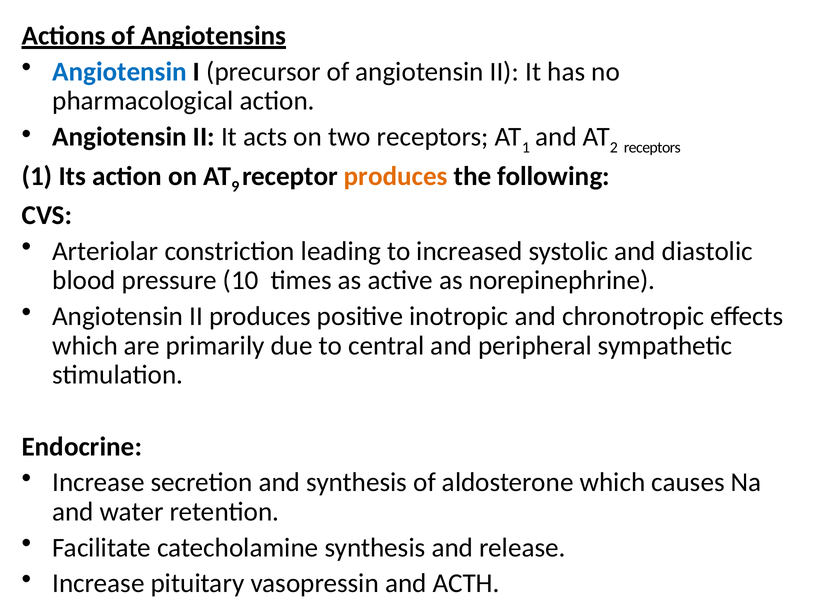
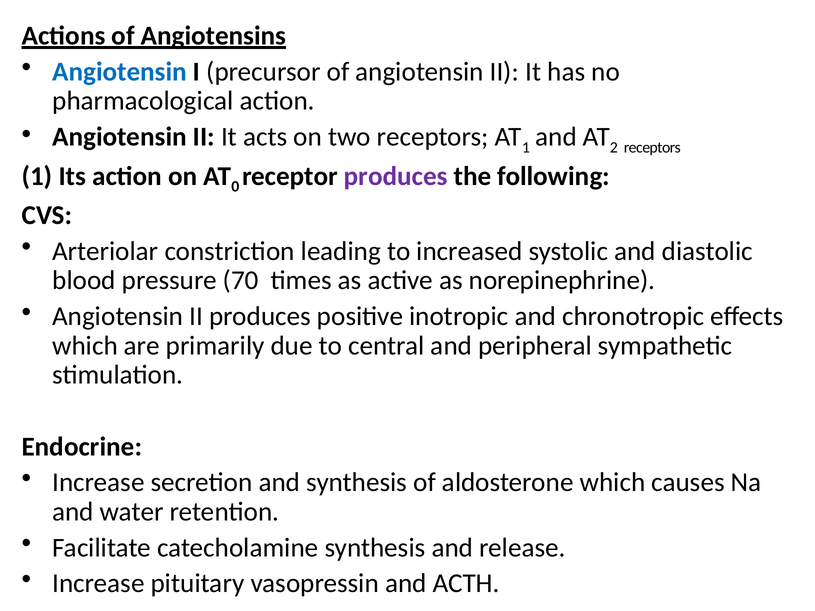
9: 9 -> 0 (235, 187)
produces colour: orange -> purple (396, 176)
10: 10 -> 70 (241, 281)
